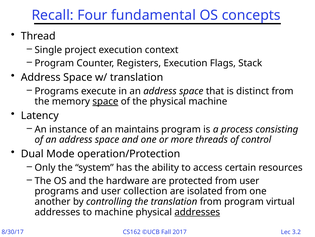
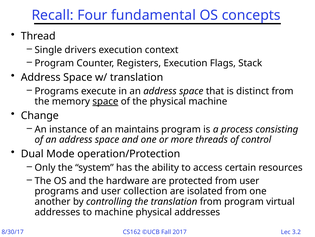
project: project -> drivers (80, 50)
Latency: Latency -> Change (40, 115)
addresses underline: present -> none (197, 211)
